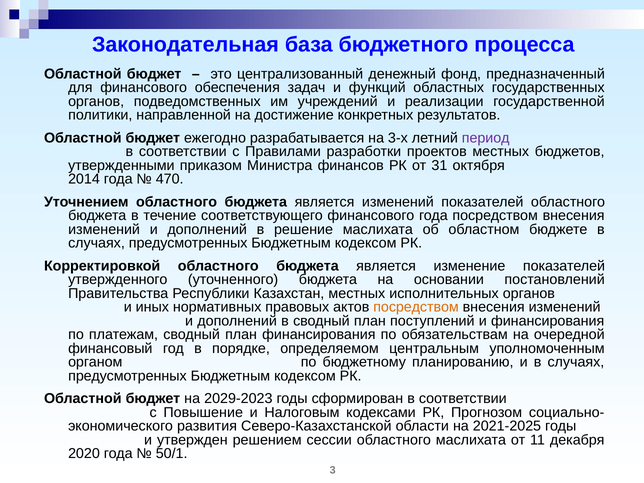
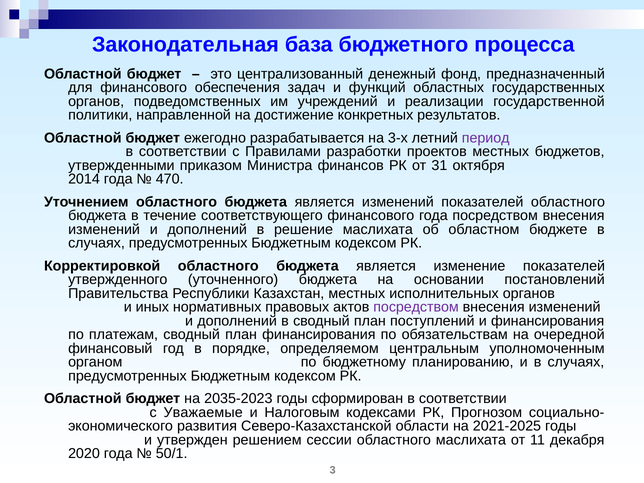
посредством colour: orange -> purple (416, 307)
2029-2023: 2029-2023 -> 2035-2023 (238, 399)
Повышение: Повышение -> Уважаемые (203, 413)
